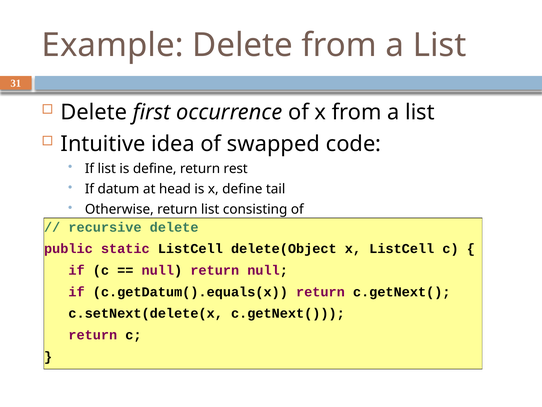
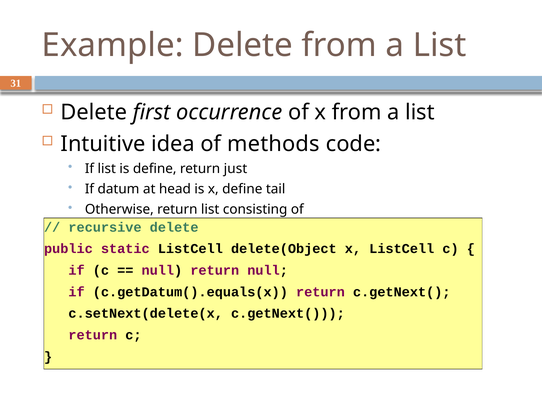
swapped: swapped -> methods (273, 144)
rest: rest -> just (235, 168)
